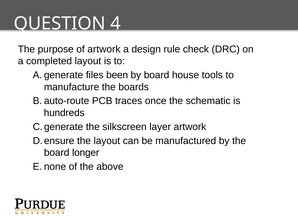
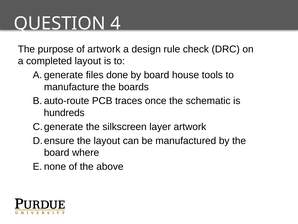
been: been -> done (117, 75)
longer: longer -> where (86, 152)
